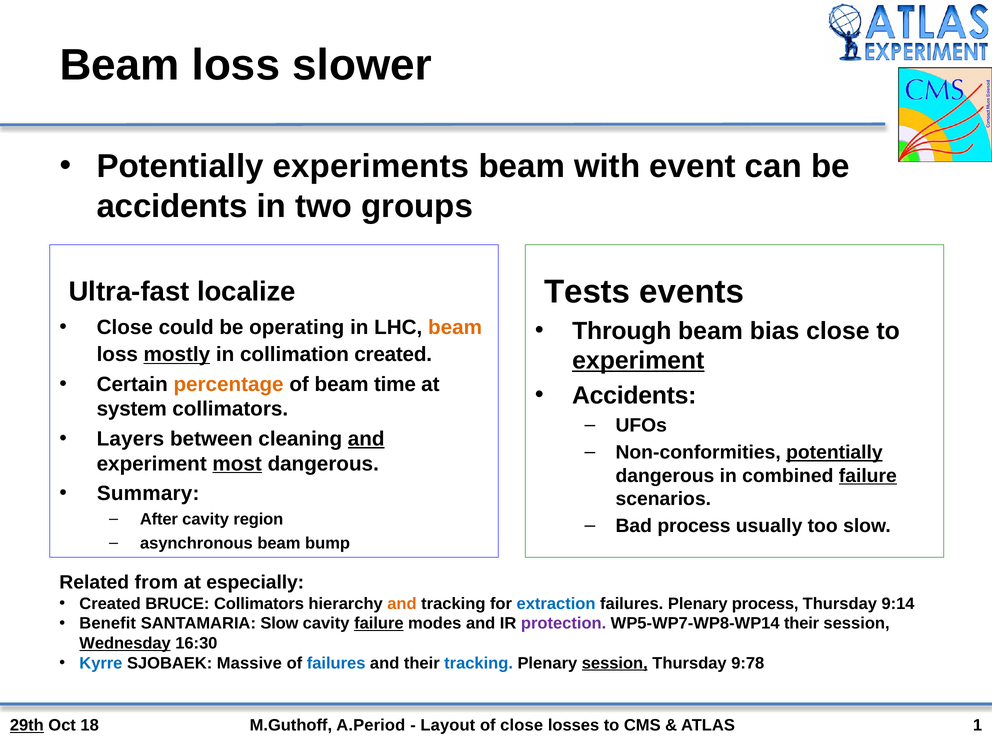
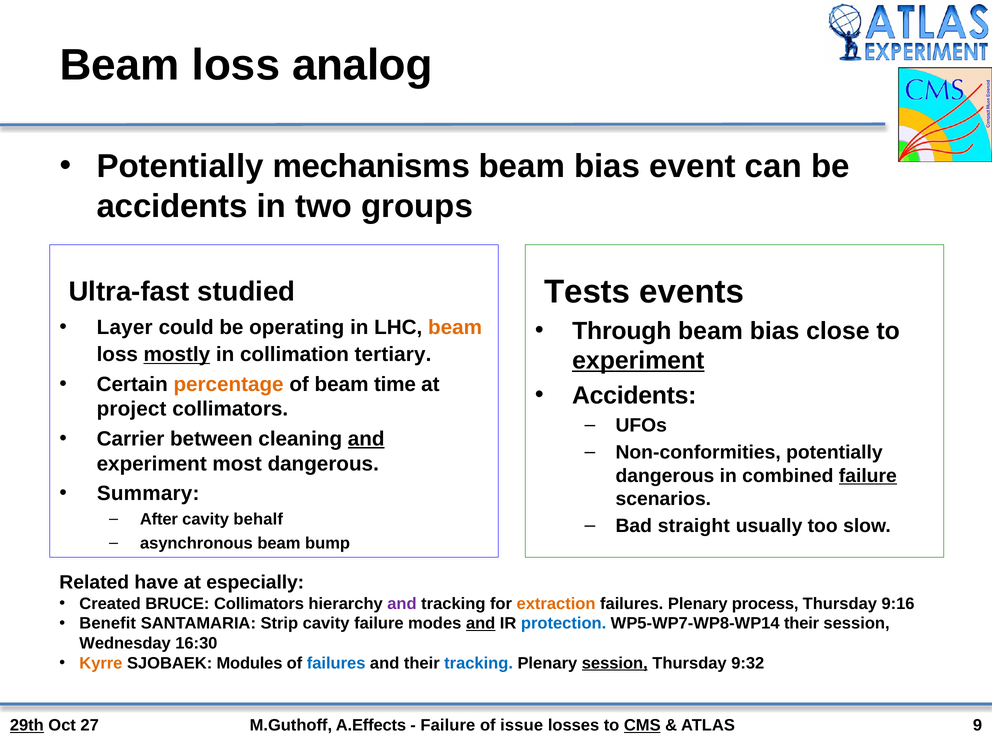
slower: slower -> analog (362, 65)
experiments: experiments -> mechanisms (371, 166)
with: with -> bias (607, 166)
localize: localize -> studied (246, 291)
Close: Close -> Layer (125, 327)
collimation created: created -> tertiary (393, 355)
system: system -> project (132, 409)
Layers: Layers -> Carrier (131, 439)
potentially underline: present -> none (834, 452)
most underline: present -> none (237, 464)
region: region -> behalf (258, 519)
Bad process: process -> straight (694, 526)
from: from -> have (156, 582)
and colour: orange -> purple (402, 604)
extraction colour: blue -> orange (556, 604)
9:14: 9:14 -> 9:16 (898, 604)
SANTAMARIA Slow: Slow -> Strip (279, 623)
failure underline: present -> none (379, 623)
and underline: none -> present (481, 623)
protection colour: purple -> blue (564, 623)
Wednesday underline: present -> none (125, 643)
Kyrre colour: blue -> orange (101, 663)
Massive: Massive -> Modules (249, 663)
9:78: 9:78 -> 9:32 (748, 663)
18: 18 -> 27 (90, 725)
A.Period: A.Period -> A.Effects (371, 725)
Layout: Layout -> Failure (448, 725)
of close: close -> issue (522, 725)
CMS underline: none -> present (642, 725)
1: 1 -> 9 (978, 725)
